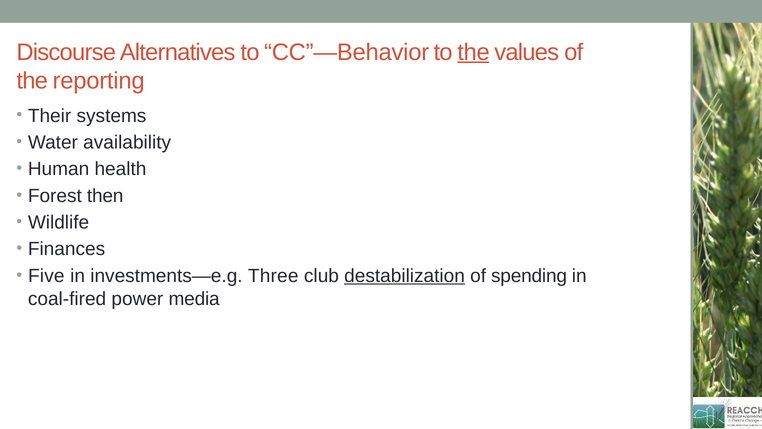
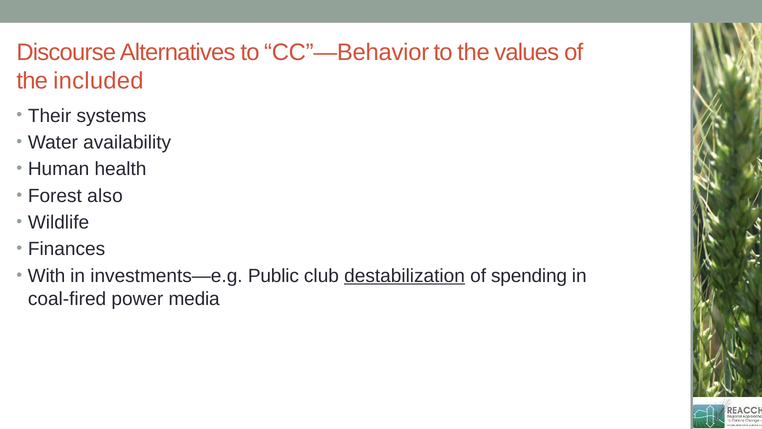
the underline: present -> none (474, 52)
reporting: reporting -> included (98, 81)
then: then -> also (105, 196)
Five: Five -> With (46, 276)
Three: Three -> Public (273, 276)
